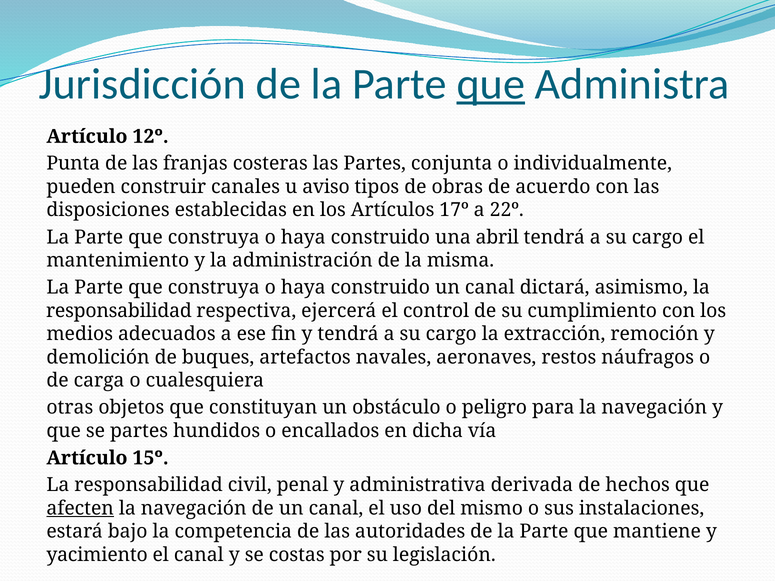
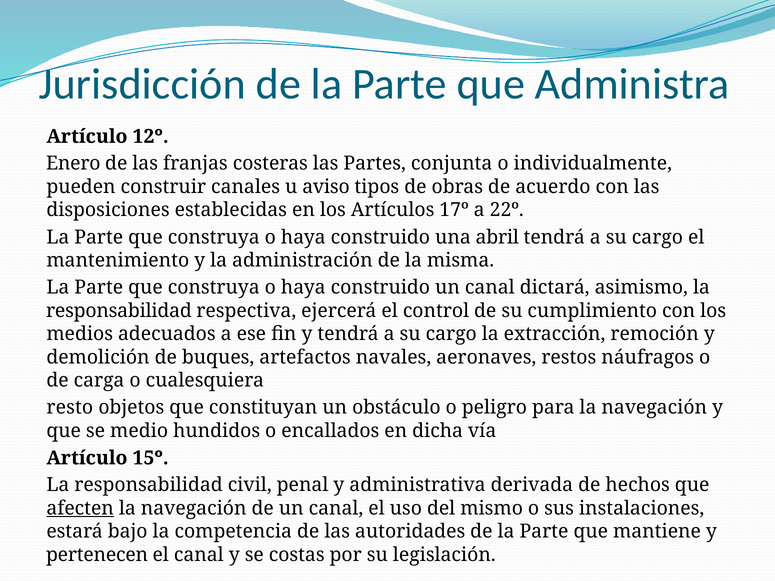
que underline: present -> none (491, 84)
Punta: Punta -> Enero (73, 164)
otras: otras -> resto (70, 408)
se partes: partes -> medio (139, 431)
yacimiento: yacimiento -> pertenecen (97, 555)
